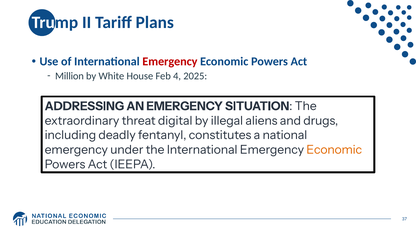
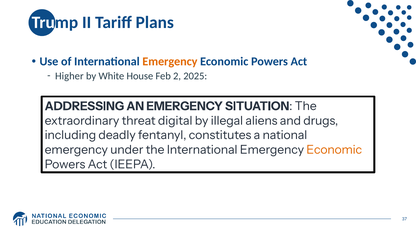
Emergency colour: red -> orange (170, 62)
Million: Million -> Higher (69, 76)
4: 4 -> 2 (177, 76)
